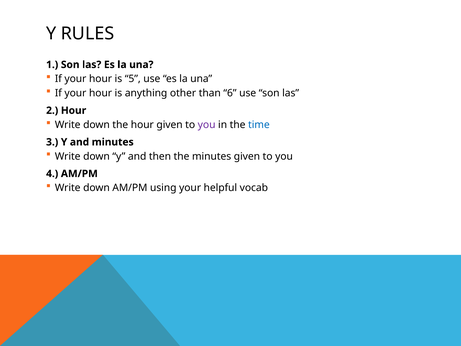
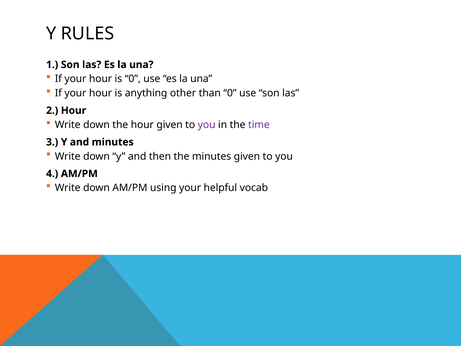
is 5: 5 -> 0 (133, 79)
than 6: 6 -> 0 (230, 93)
time colour: blue -> purple (259, 125)
